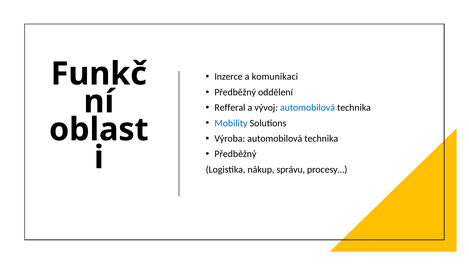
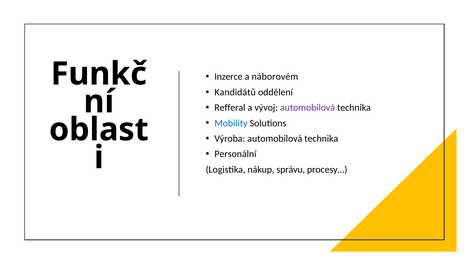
komunikaci: komunikaci -> náborovém (275, 77)
Předběžný: Předběžný -> Kandidátů (235, 92)
automobilová colour: blue -> purple (308, 108)
Předběžný: Předběžný -> Personální (235, 154)
